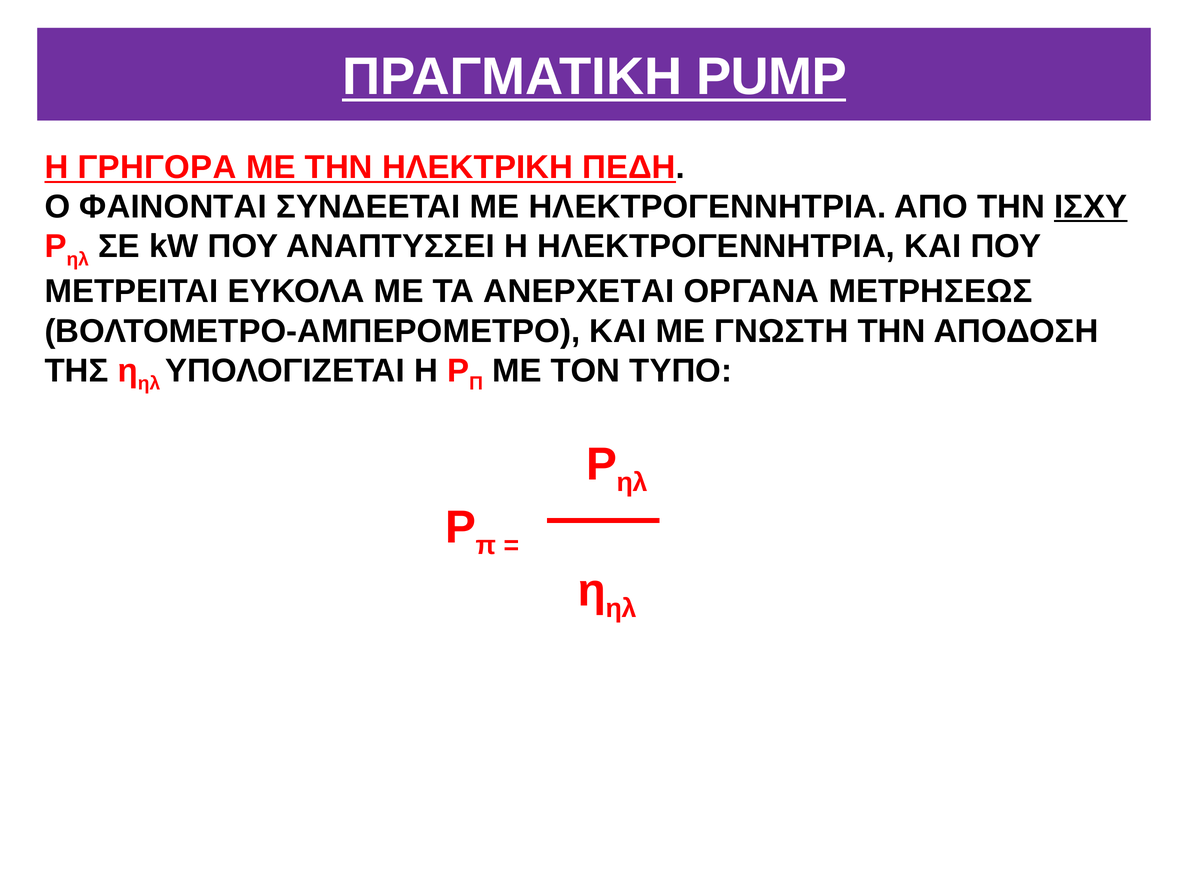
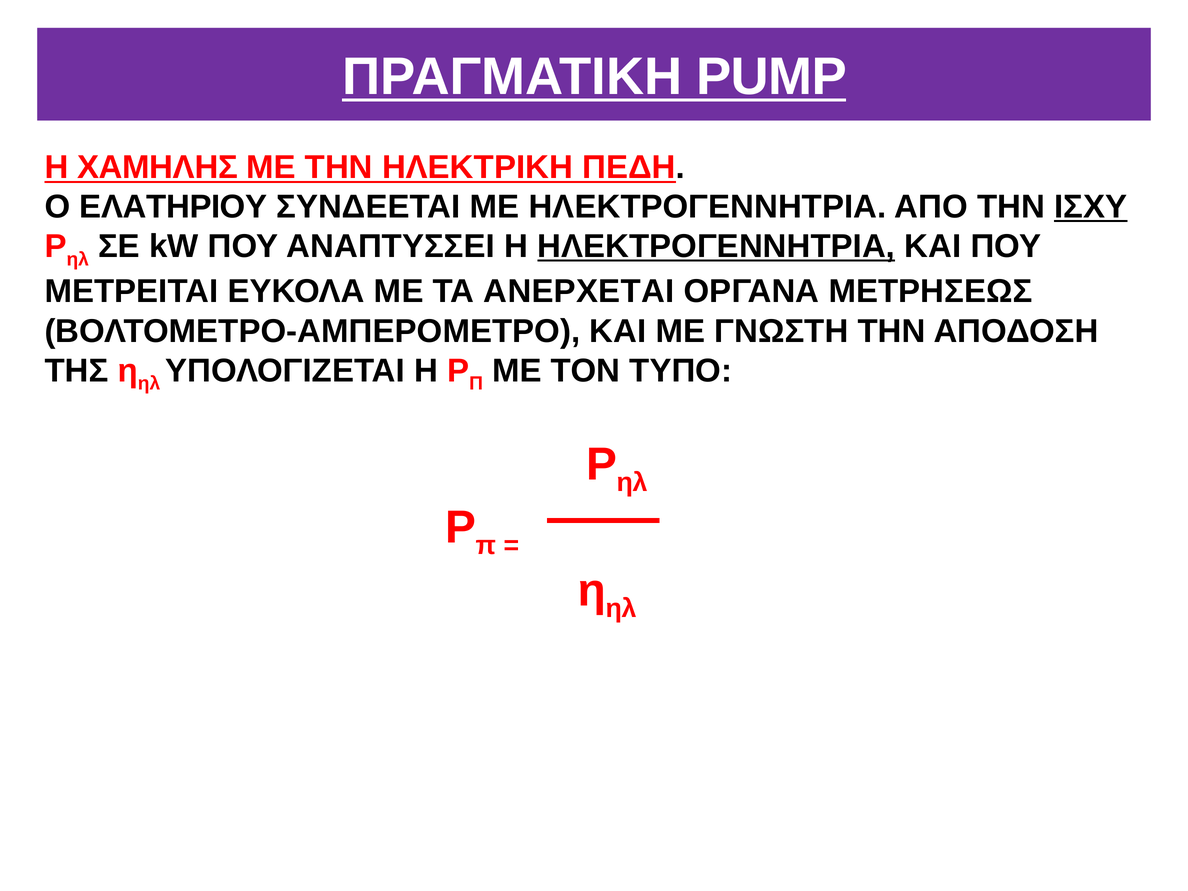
ΓΡΗΓΟΡΑ: ΓΡΗΓΟΡΑ -> ΧΑΜΗΛΗΣ (157, 167)
ΦΑΙΝΟΝΤΑΙ: ΦΑΙΝΟΝΤΑΙ -> ΕΛΑΤΗΡΙΟΥ (173, 207)
ΗΛΕΚΤΡΟΓΕΝΝΗΤΡΙΑ underline: none -> present (716, 247)
